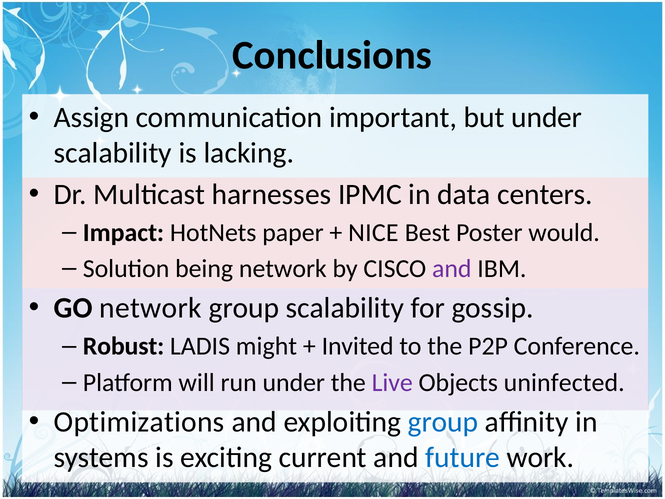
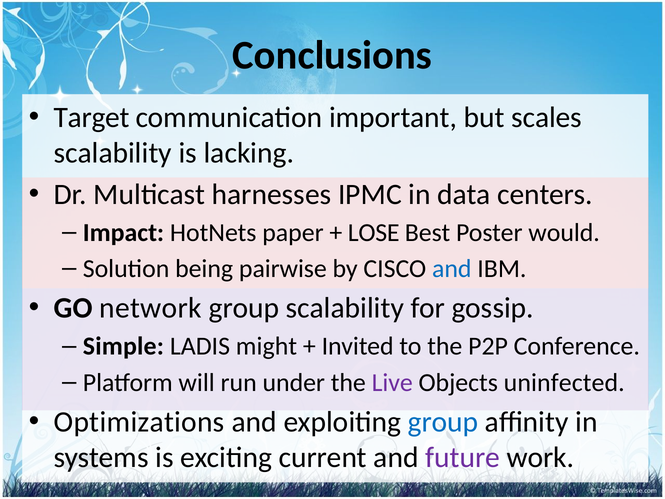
Assign: Assign -> Target (91, 117)
but under: under -> scales (547, 117)
NICE: NICE -> LOSE (374, 232)
being network: network -> pairwise (283, 269)
and colour: purple -> blue (452, 269)
Robust: Robust -> Simple (123, 346)
future colour: blue -> purple (463, 457)
